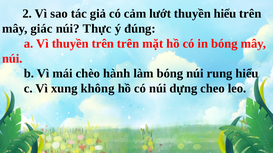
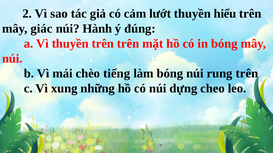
Thực: Thực -> Hành (97, 29)
hành: hành -> tiếng (117, 74)
rung hiểu: hiểu -> trên (247, 74)
không: không -> những (98, 89)
